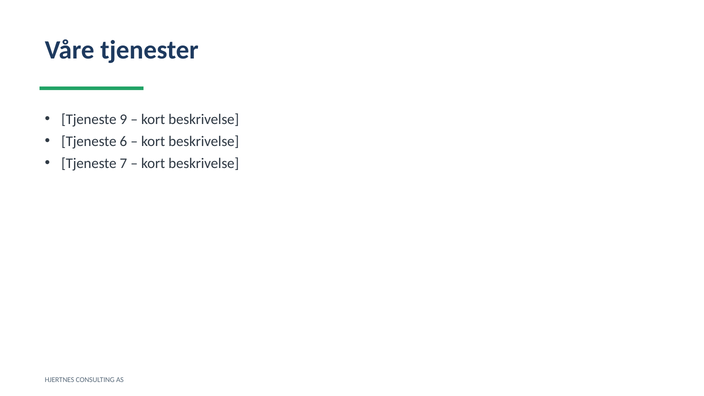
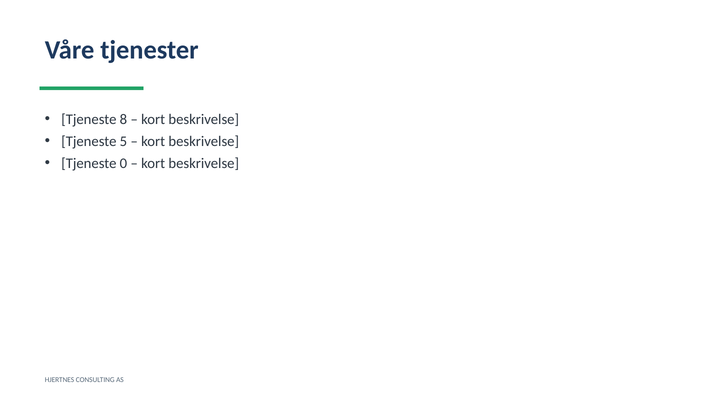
9: 9 -> 8 (123, 119)
6: 6 -> 5 (123, 141)
7: 7 -> 0 (123, 163)
